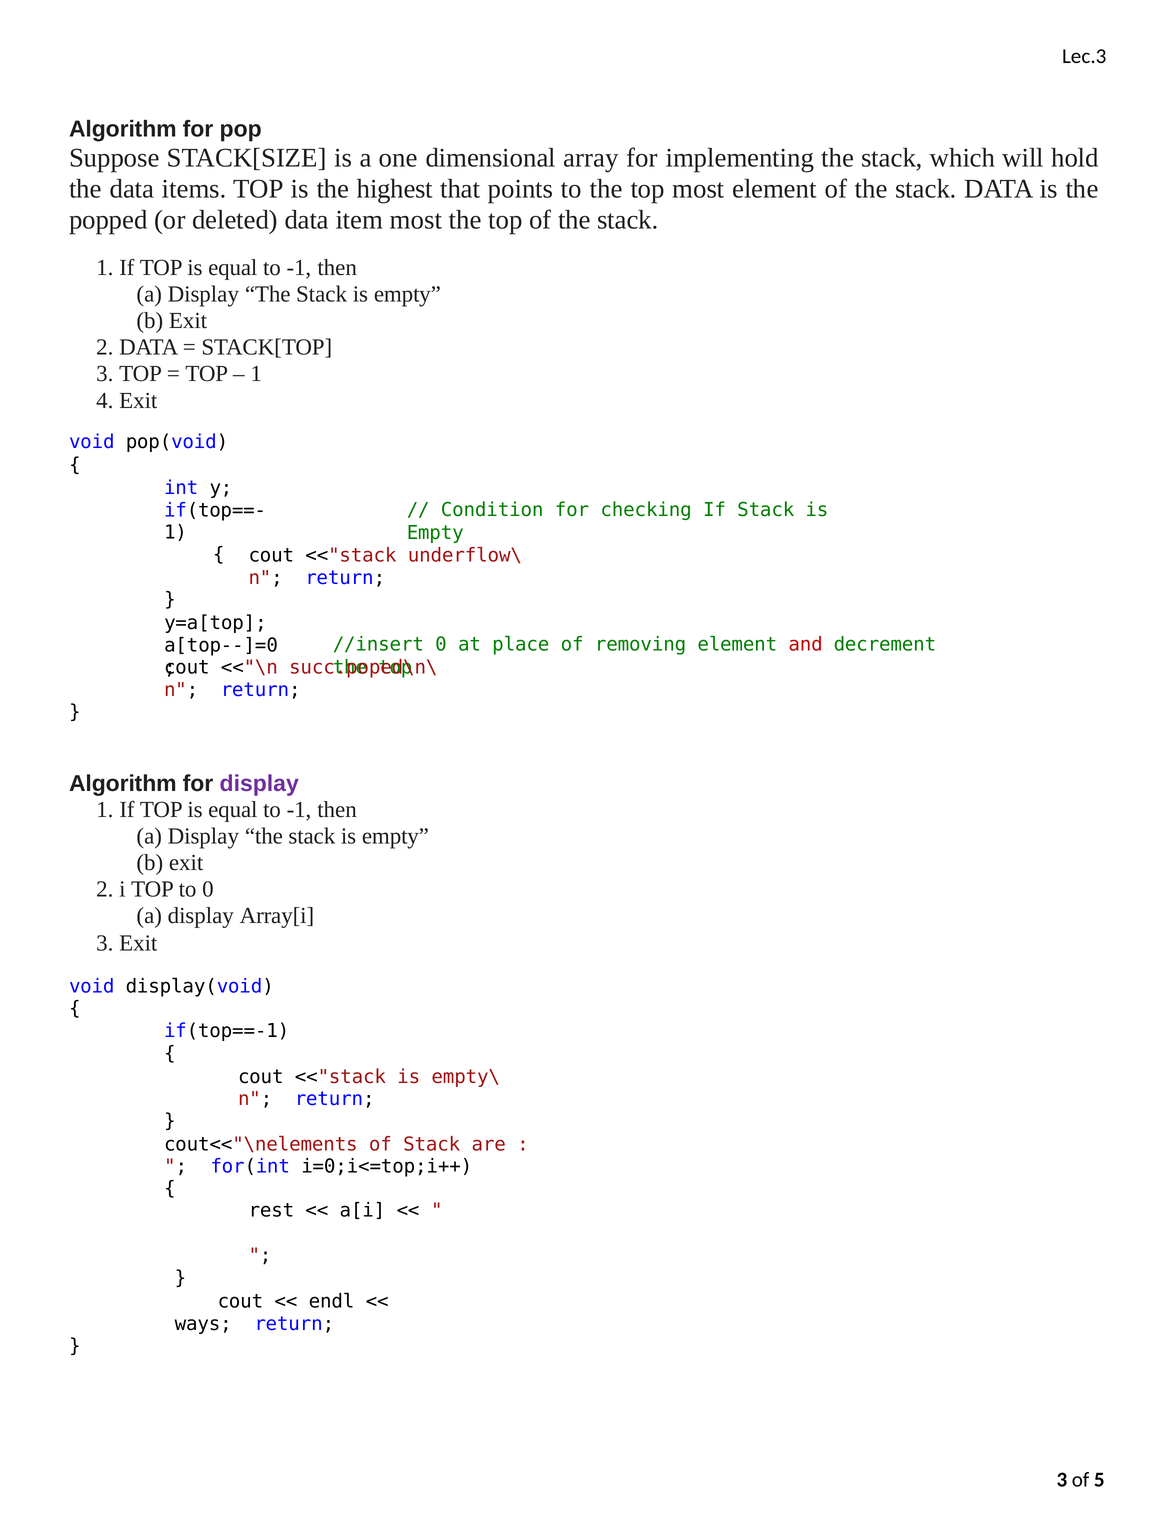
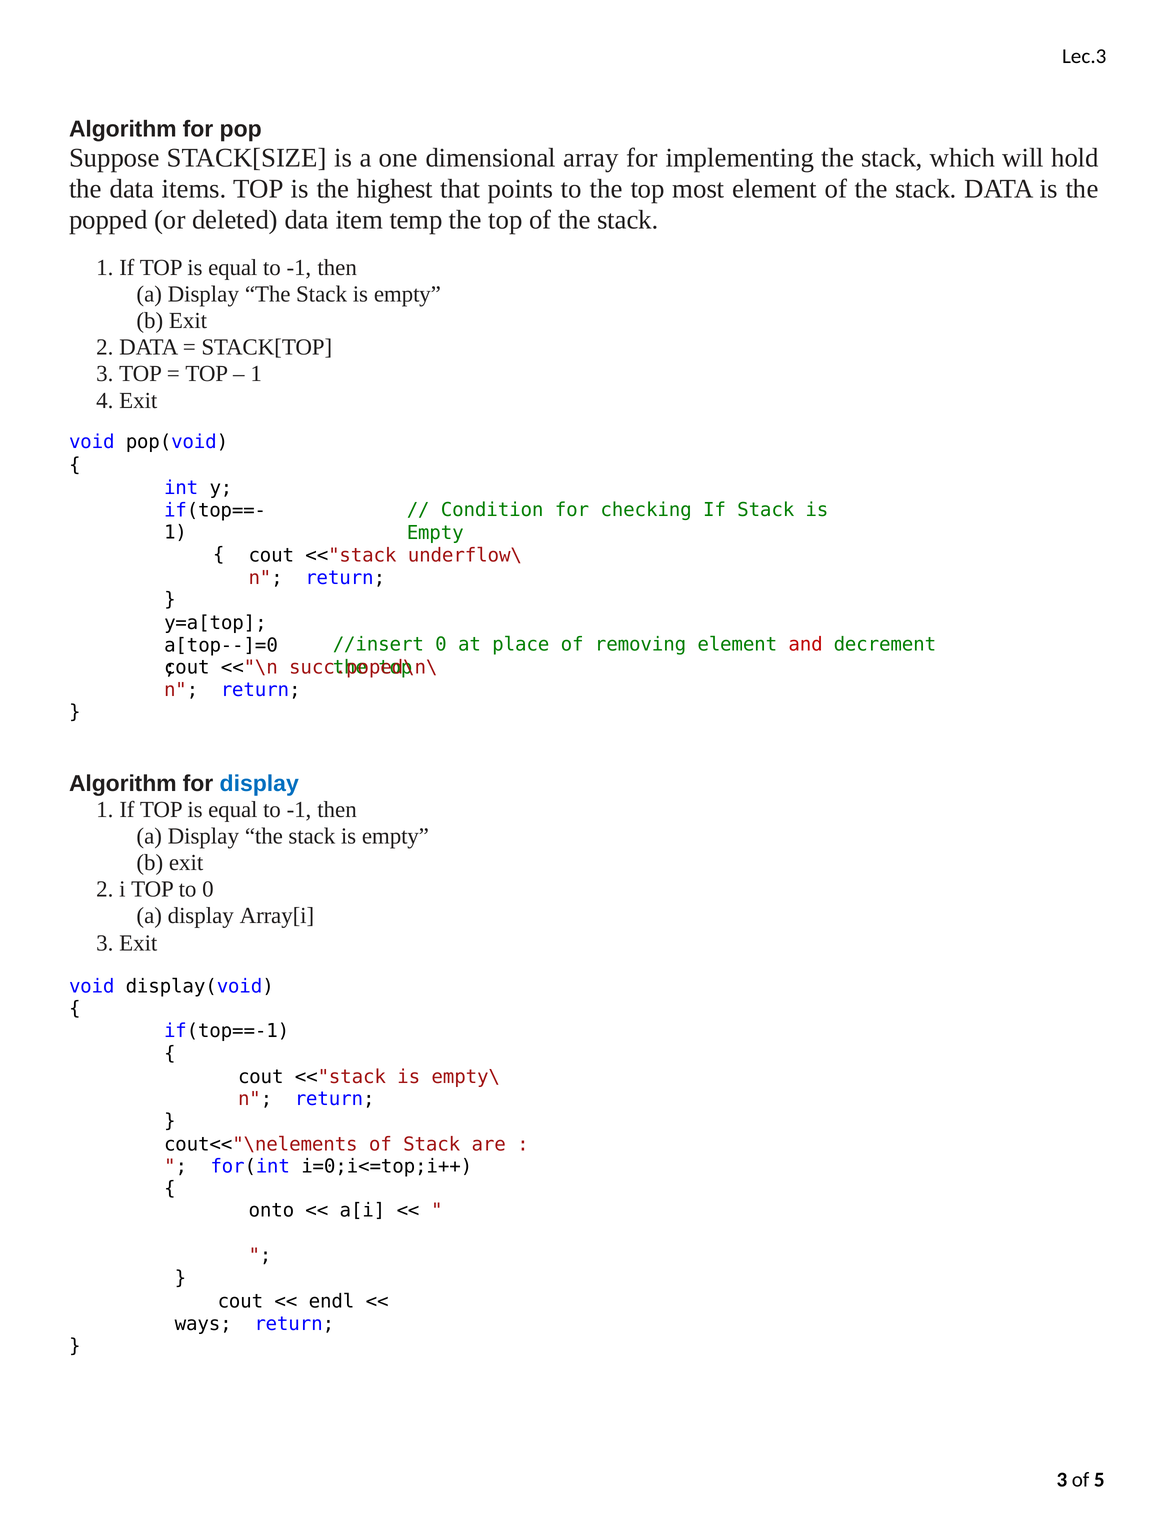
item most: most -> temp (416, 220)
display colour: purple -> blue (259, 784)
rest: rest -> onto (271, 1211)
